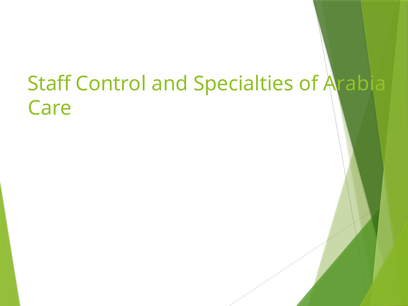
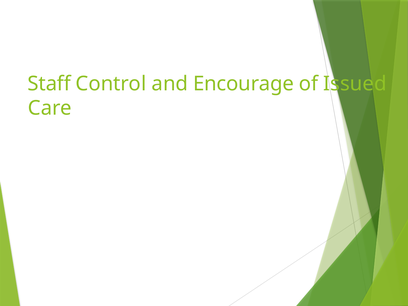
Specialties: Specialties -> Encourage (244, 84)
Arabia: Arabia -> Issued (355, 84)
